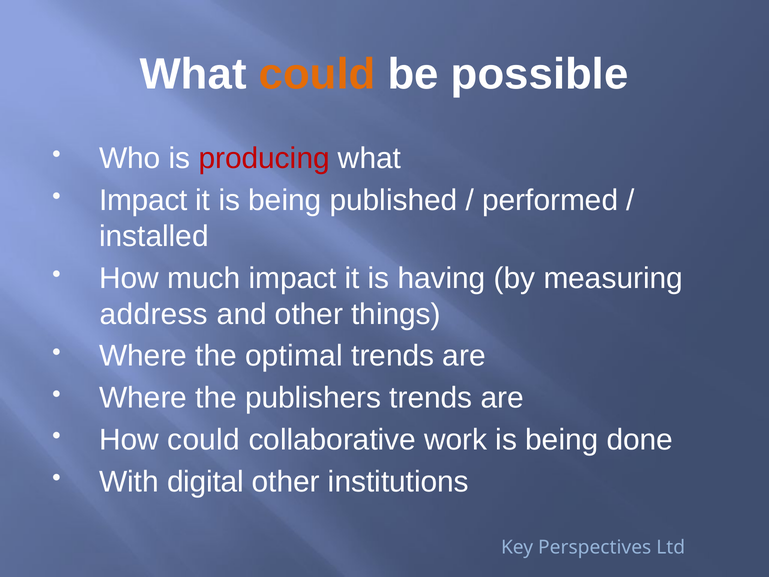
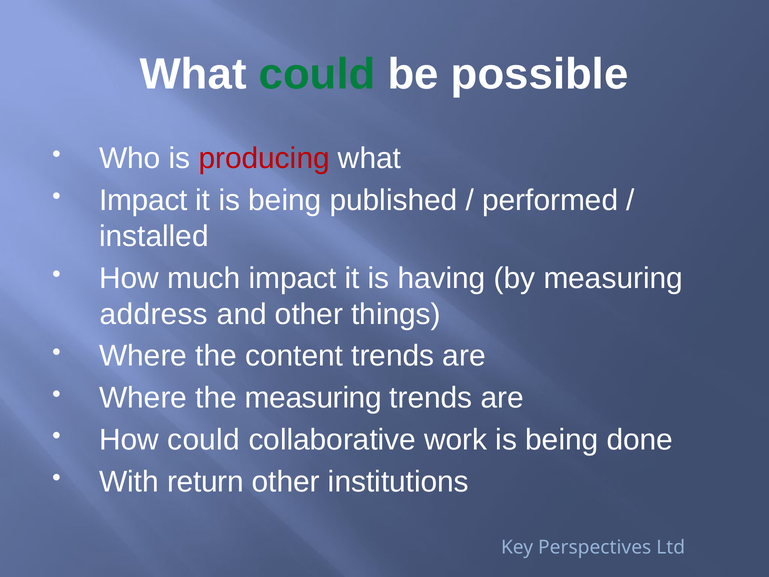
could colour: orange -> green (317, 74)
optimal: optimal -> content (294, 356)
the publishers: publishers -> measuring (313, 398)
digital: digital -> return (205, 482)
